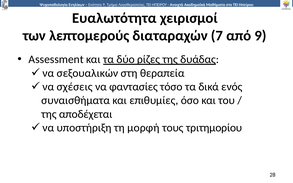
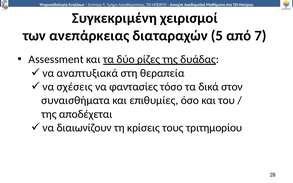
Ευαλωτότητα: Ευαλωτότητα -> Συγκεκριμένη (114, 18)
λεπτομερούς: λεπτομερούς -> ανεπάρκειας (89, 36)
7: 7 -> 5 (217, 36)
από 9: 9 -> 7 (261, 36)
σεξουαλικών: σεξουαλικών -> αναπτυξιακά (87, 73)
ενός: ενός -> στον (232, 87)
υποστήριξη: υποστήριξη -> διαιωνίζουν (84, 128)
μορφή: μορφή -> κρίσεις (144, 128)
